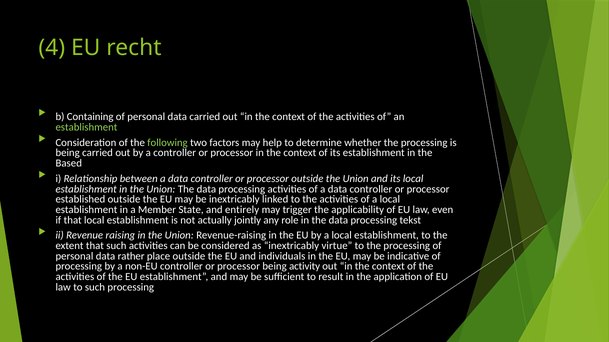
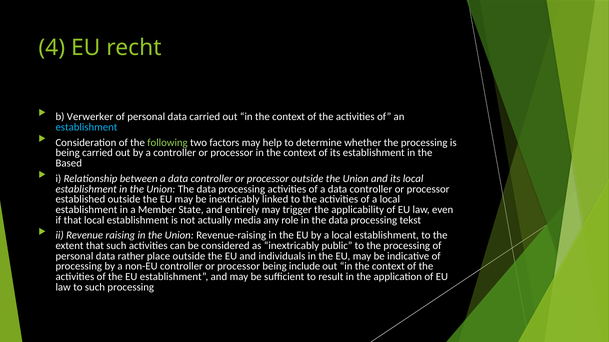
Containing: Containing -> Verwerker (90, 117)
establishment colour: light green -> light blue (86, 127)
jointly: jointly -> media (248, 220)
virtue: virtue -> public (337, 246)
activity: activity -> include (305, 267)
